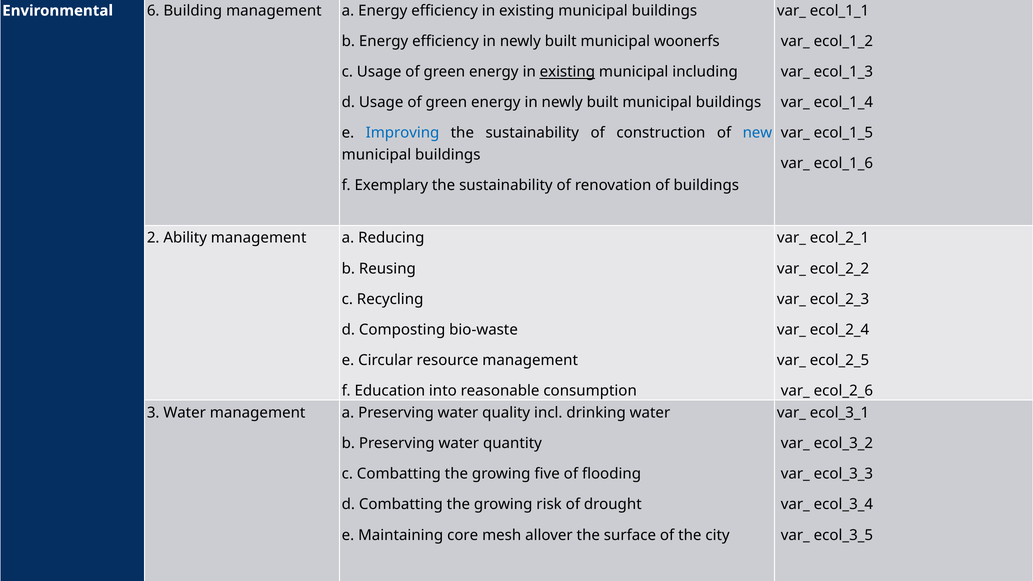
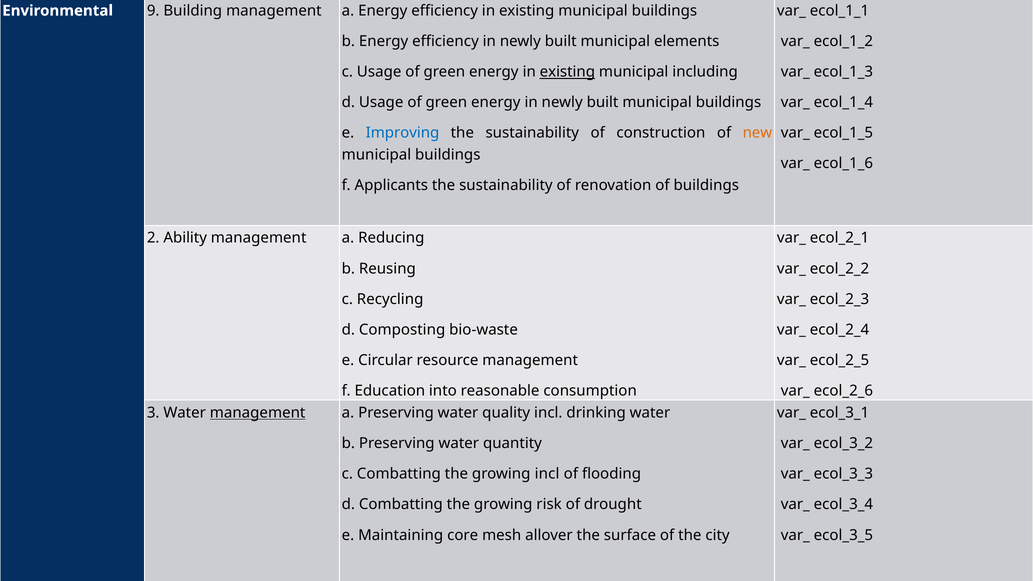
6: 6 -> 9 (153, 11)
woonerfs: woonerfs -> elements (687, 41)
new colour: blue -> orange (757, 133)
Exemplary: Exemplary -> Applicants (391, 185)
management underline: none -> present (258, 413)
growing five: five -> incl (547, 474)
